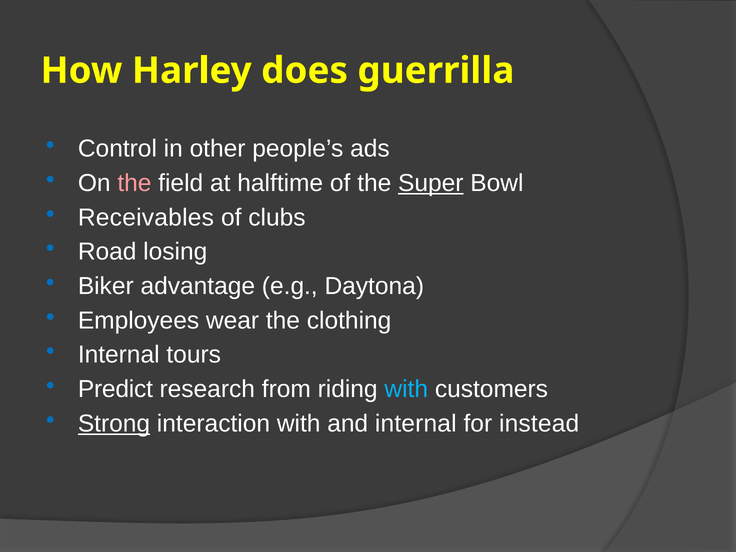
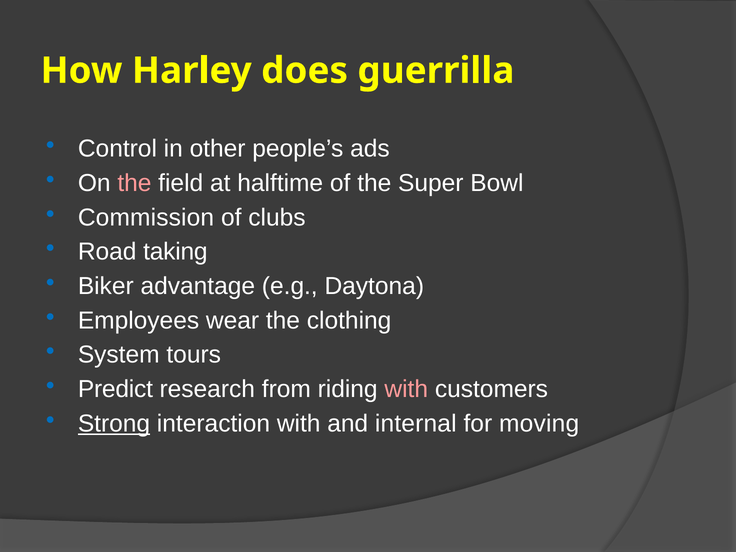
Super underline: present -> none (431, 183)
Receivables: Receivables -> Commission (146, 218)
losing: losing -> taking (175, 252)
Internal: Internal -> System (119, 355)
with colour: light blue -> pink (406, 389)
instead: instead -> moving (539, 424)
